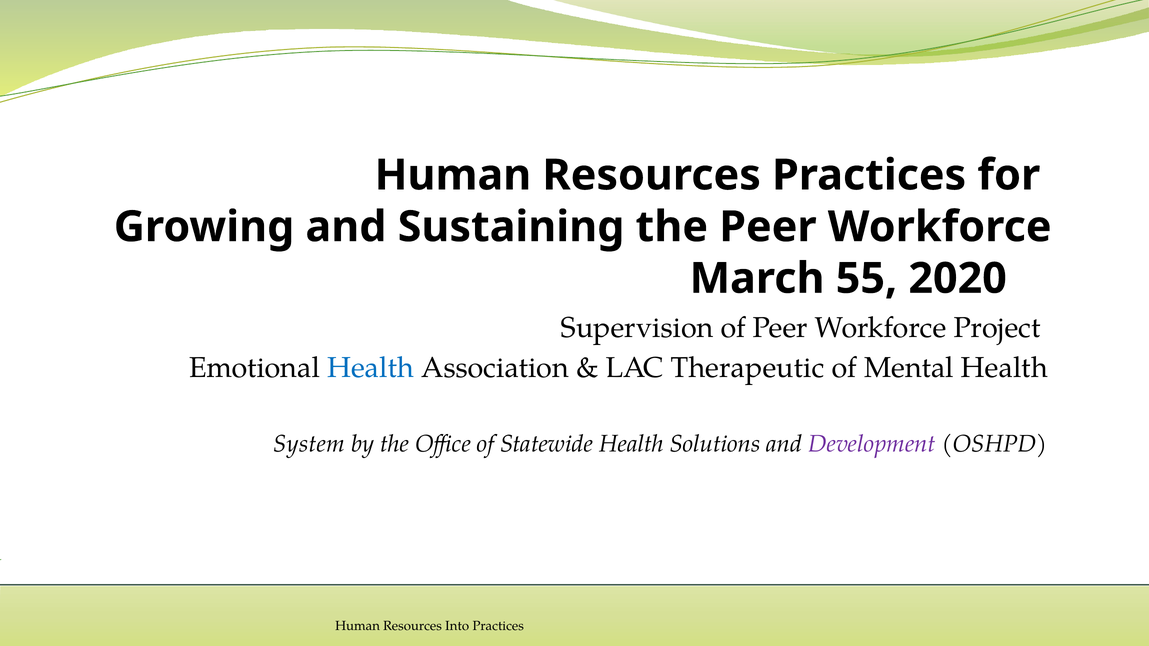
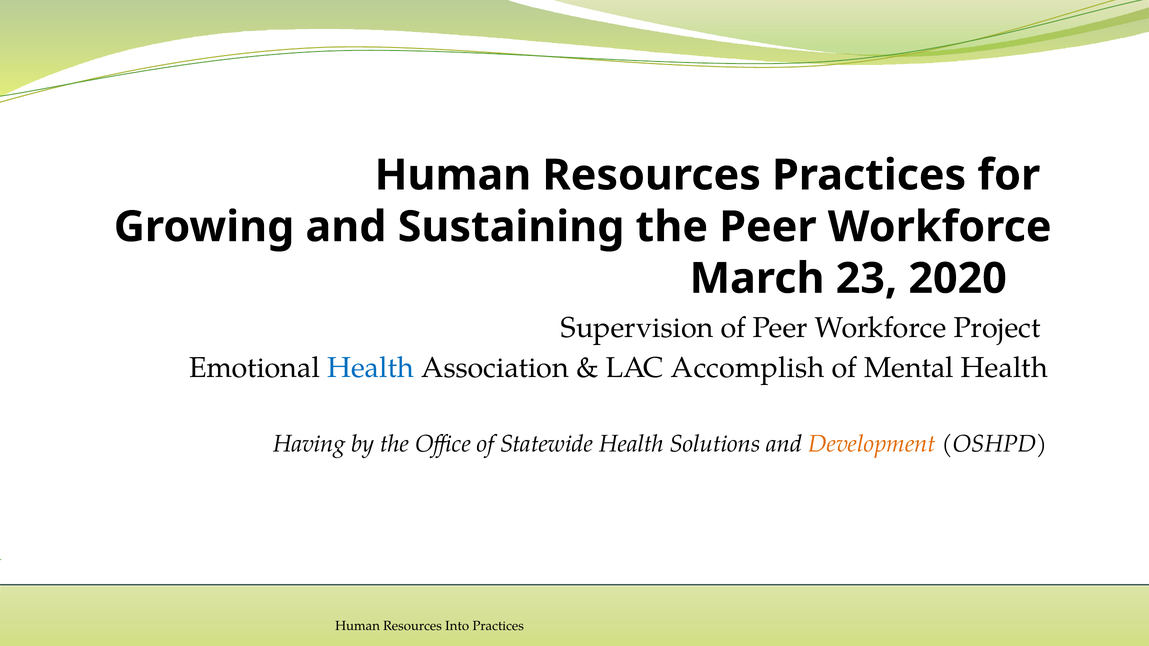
55: 55 -> 23 (866, 279)
Therapeutic: Therapeutic -> Accomplish (748, 368)
System: System -> Having (309, 444)
Development colour: purple -> orange (872, 444)
